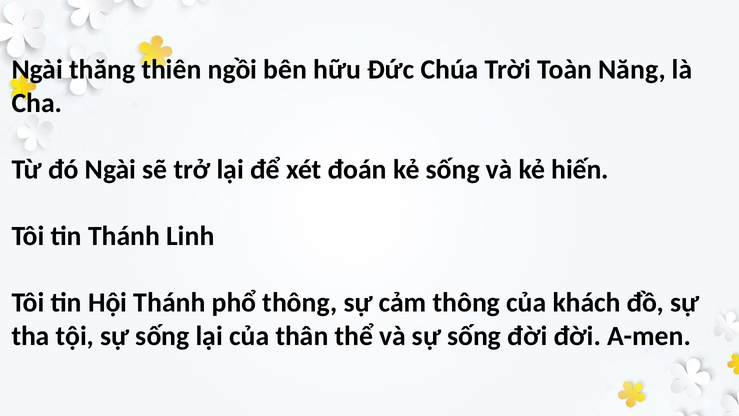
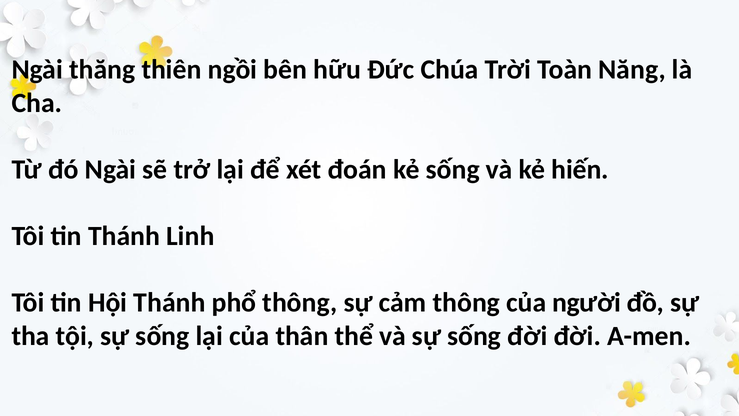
khách: khách -> người (587, 303)
